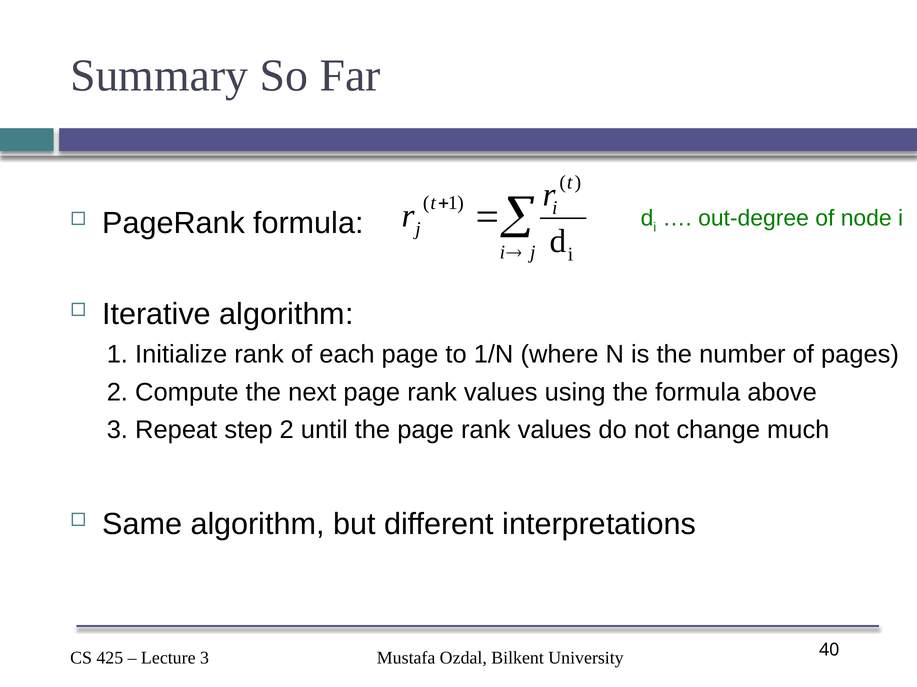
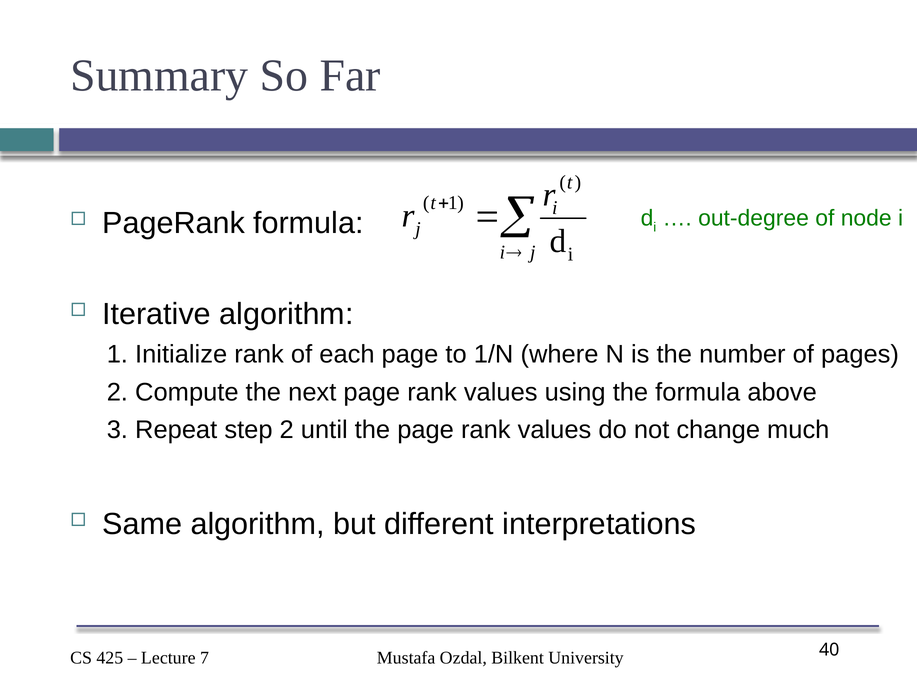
3: 3 -> 7 (204, 658)
